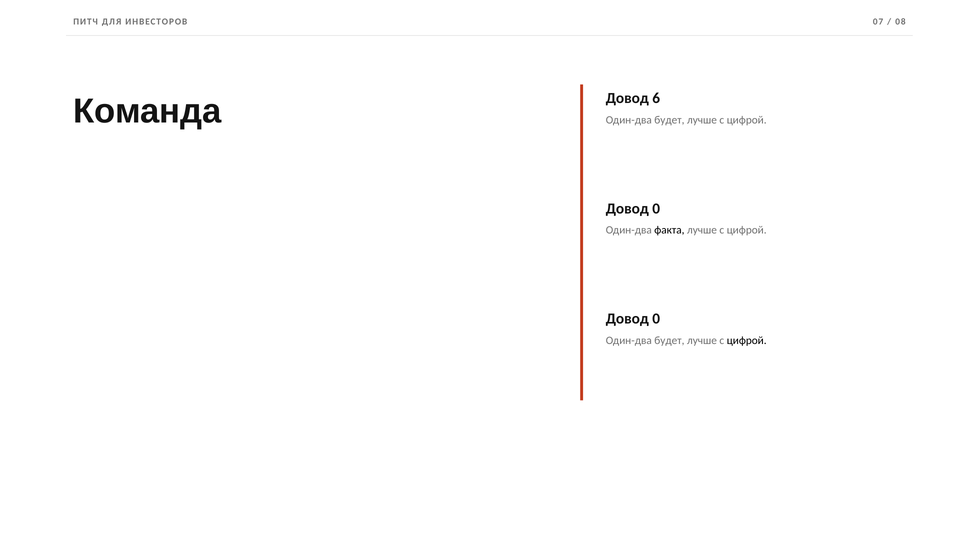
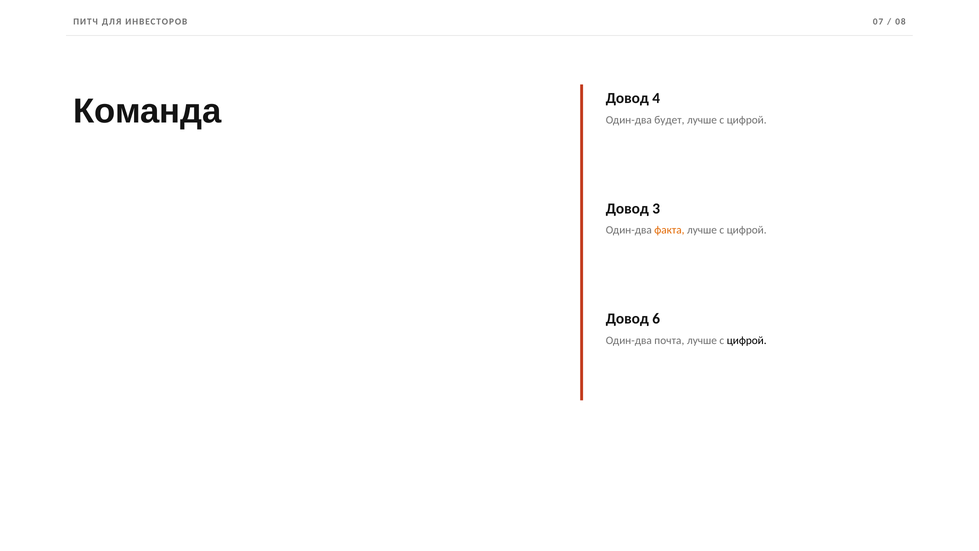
6: 6 -> 4 (656, 98)
0: 0 -> 3 (656, 208)
факта colour: black -> orange (669, 230)
0: 0 -> 6 (656, 319)
будет: будет -> почта (669, 340)
